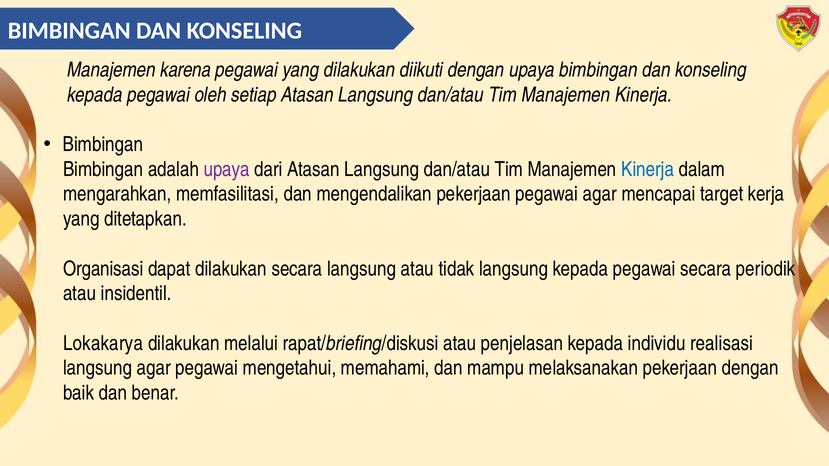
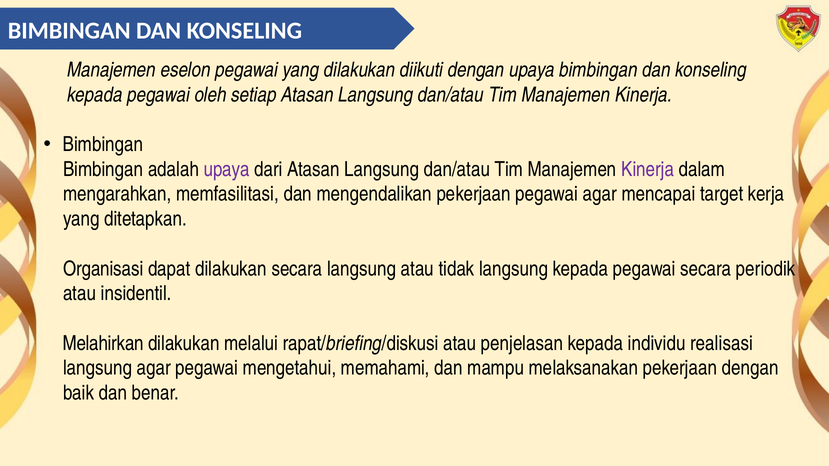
karena: karena -> eselon (186, 70)
Kinerja colour: blue -> purple (648, 169)
Lokakarya: Lokakarya -> Melahirkan (103, 343)
